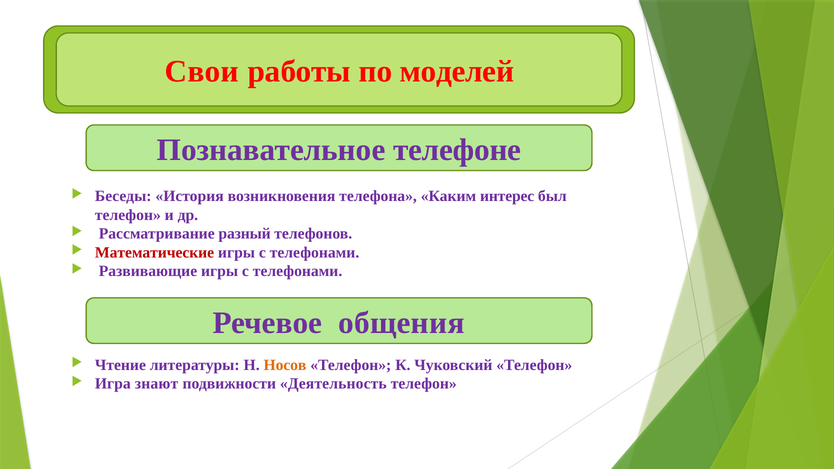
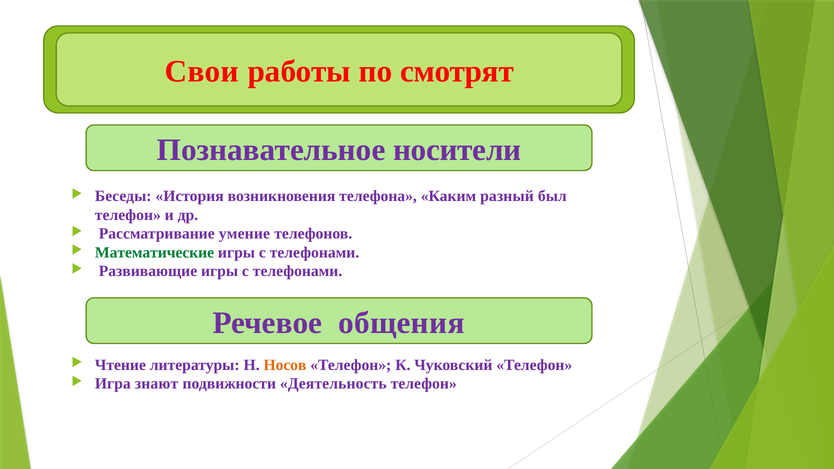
моделей: моделей -> смотрят (457, 72)
телефоне: телефоне -> носители (457, 150)
интерес: интерес -> разный (507, 196)
разный: разный -> умение (244, 234)
Математические colour: red -> green (155, 252)
